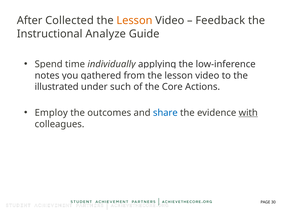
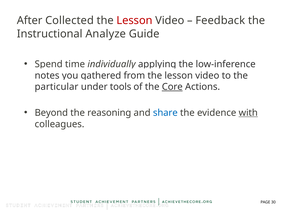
Lesson colour: orange -> red (135, 20)
illustrated: illustrated -> particular (57, 87)
such: such -> tools (121, 87)
Core underline: none -> present (172, 87)
Employ: Employ -> Beyond (51, 112)
outcomes: outcomes -> reasoning (109, 112)
